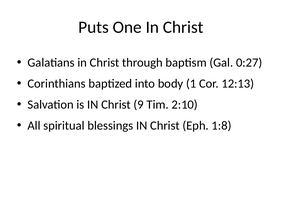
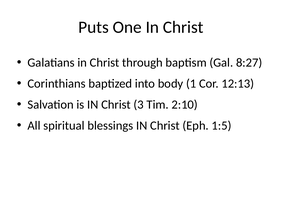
0:27: 0:27 -> 8:27 (249, 63)
9: 9 -> 3 (139, 105)
1:8: 1:8 -> 1:5 (222, 126)
